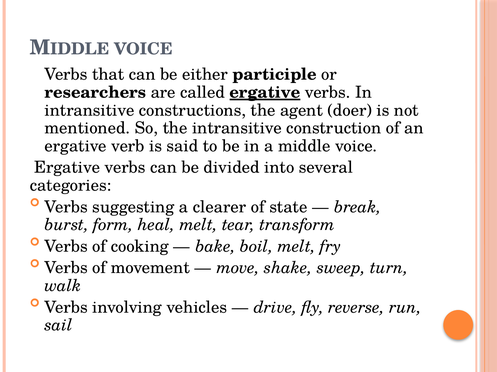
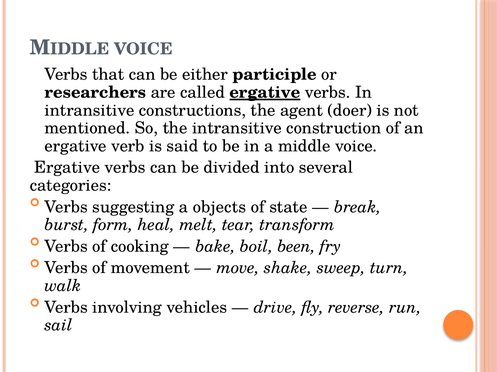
clearer: clearer -> objects (219, 207)
boil melt: melt -> been (297, 247)
